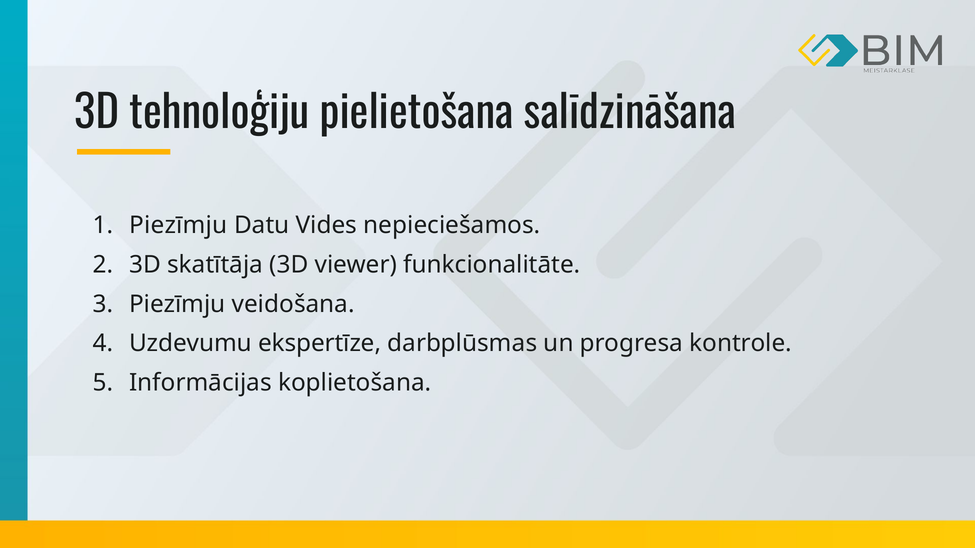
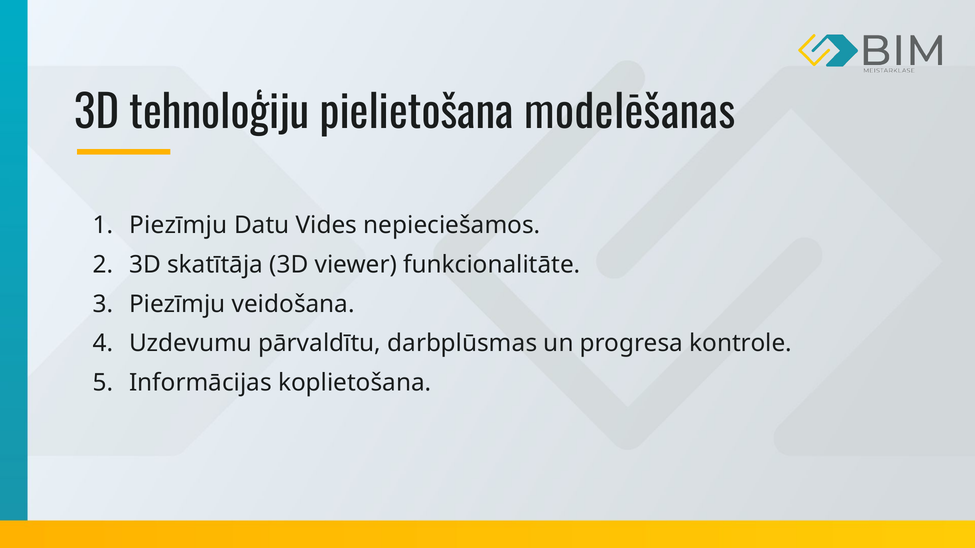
salīdzināšana: salīdzināšana -> modelēšanas (630, 113)
ekspertīze: ekspertīze -> pārvaldītu (320, 344)
